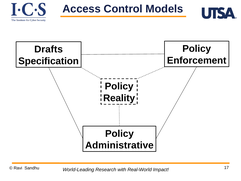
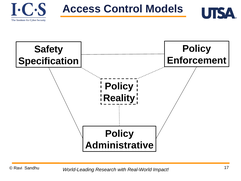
Drafts: Drafts -> Safety (49, 49)
